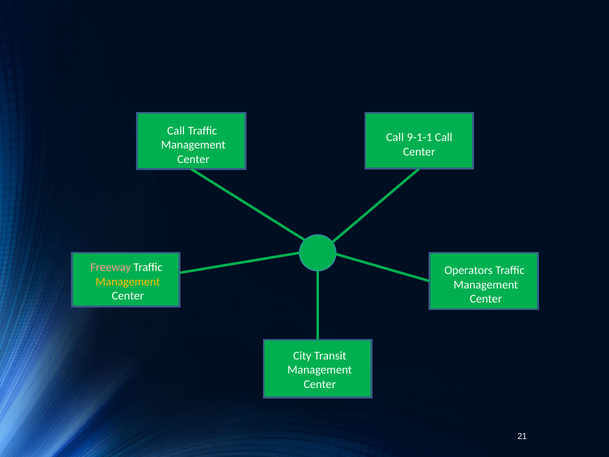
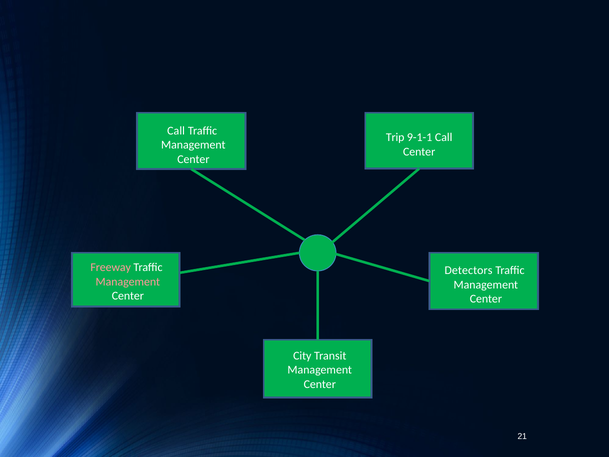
Call: Call -> Trip (395, 137)
Operators: Operators -> Detectors (468, 270)
Management colour: yellow -> pink (128, 282)
